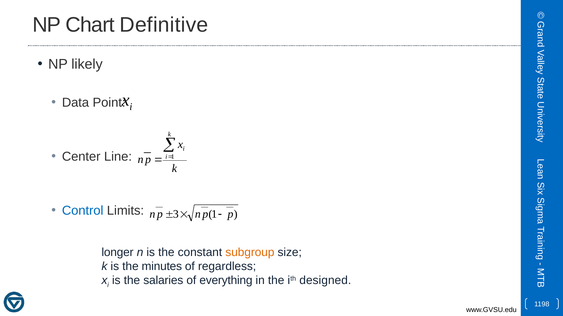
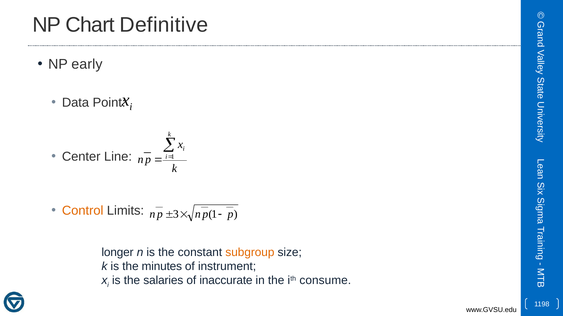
likely: likely -> early (87, 64)
Control colour: blue -> orange (83, 211)
regardless: regardless -> instrument (227, 267)
everything: everything -> inaccurate (226, 281)
designed: designed -> consume (325, 281)
